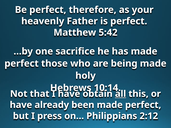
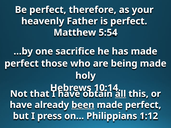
5:42: 5:42 -> 5:54 (108, 33)
been underline: none -> present (83, 105)
2:12: 2:12 -> 1:12 (149, 116)
